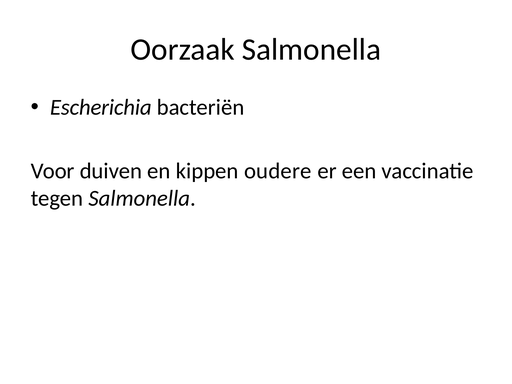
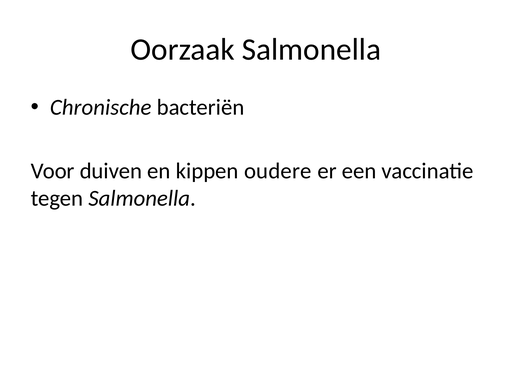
Escherichia: Escherichia -> Chronische (101, 107)
